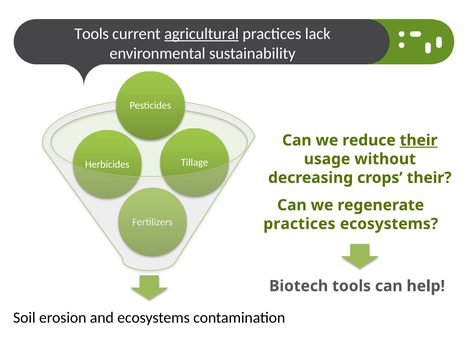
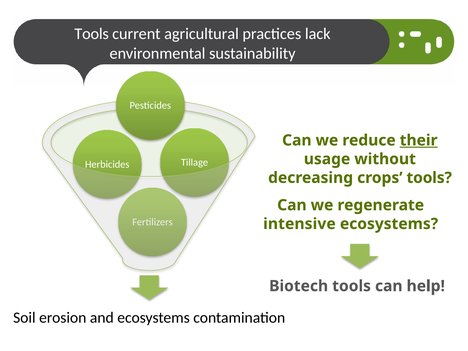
agricultural underline: present -> none (202, 34)
crops their: their -> tools (429, 178)
practices: practices -> intensive (299, 224)
